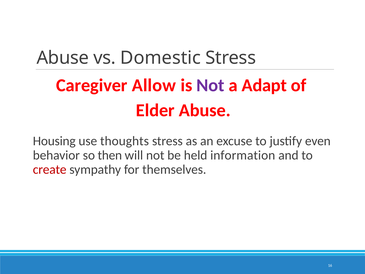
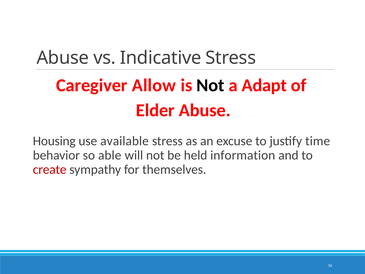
Domestic: Domestic -> Indicative (161, 58)
Not colour: purple -> black (210, 85)
thoughts: thoughts -> available (125, 141)
even: even -> time (318, 141)
then: then -> able (110, 155)
